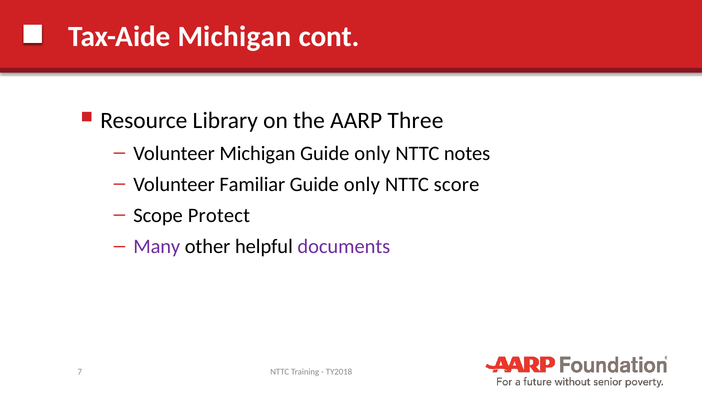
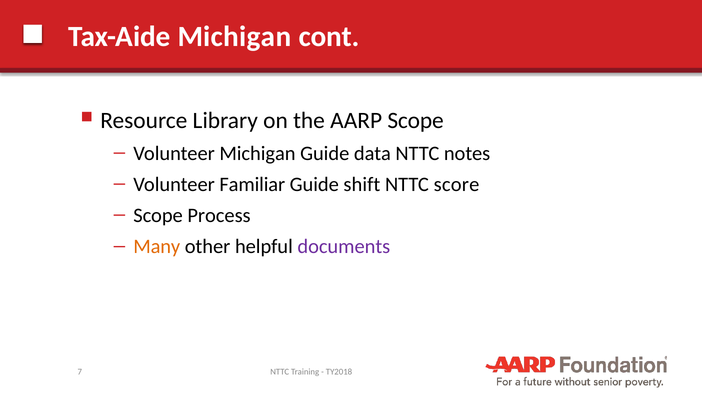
AARP Three: Three -> Scope (416, 121)
only: only -> data (372, 153)
only: only -> shift (362, 184)
Protect: Protect -> Process (219, 216)
Many colour: purple -> orange (157, 247)
